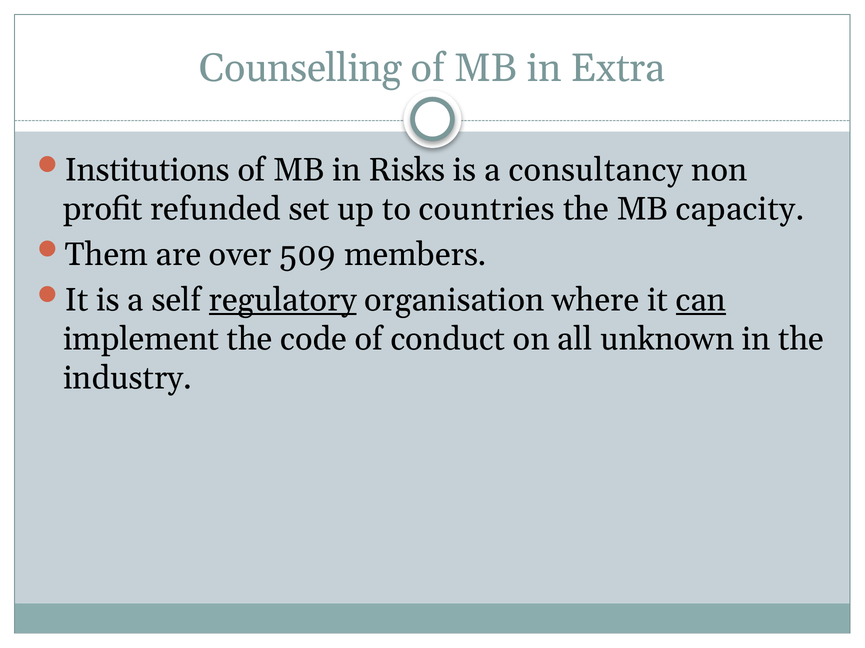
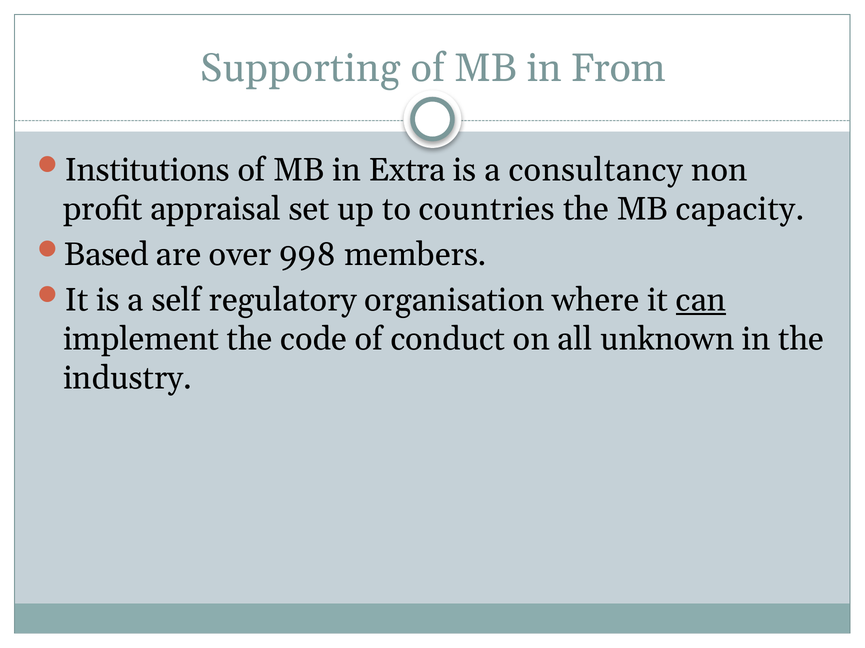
Counselling: Counselling -> Supporting (300, 68)
Extra: Extra -> From (618, 68)
Risks: Risks -> Extra (407, 170)
refunded: refunded -> appraisal (216, 209)
Them: Them -> Based (107, 255)
509: 509 -> 998 (308, 255)
regulatory underline: present -> none (283, 300)
